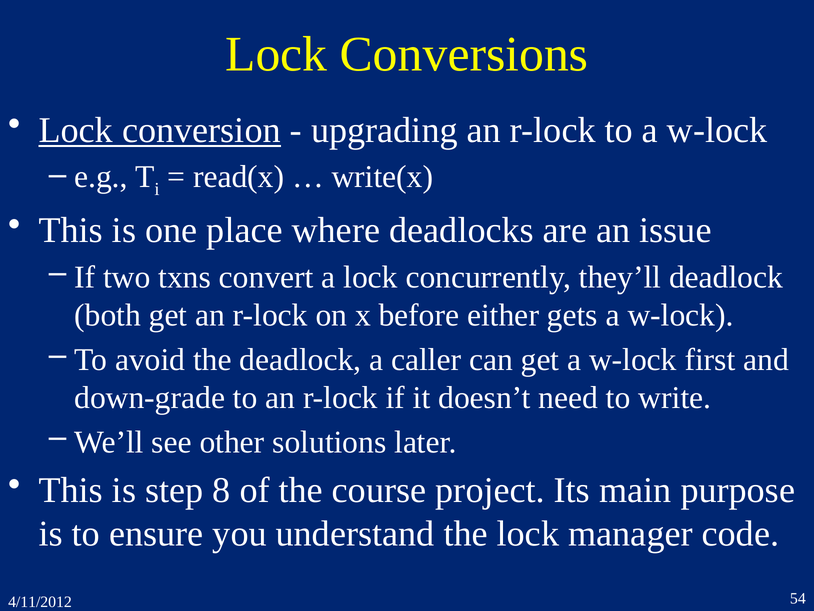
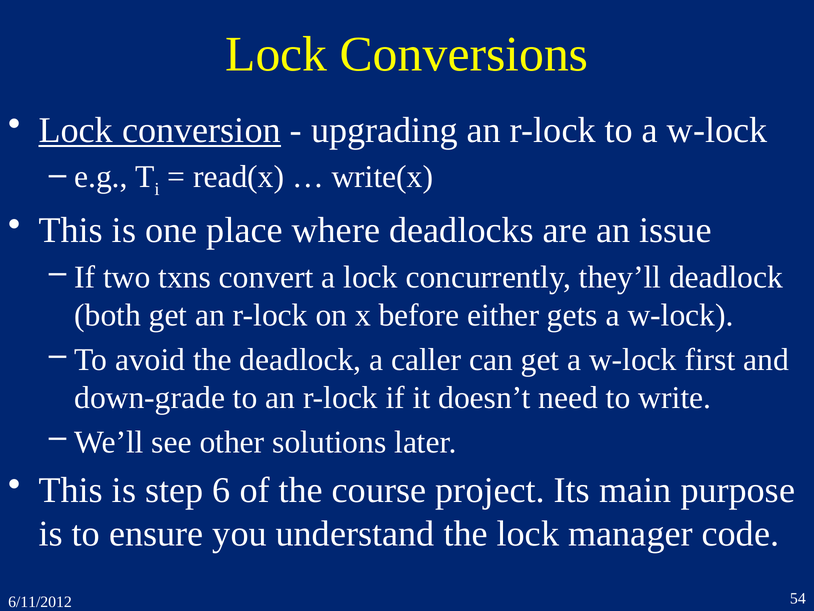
8: 8 -> 6 (222, 490)
4/11/2012: 4/11/2012 -> 6/11/2012 (40, 602)
